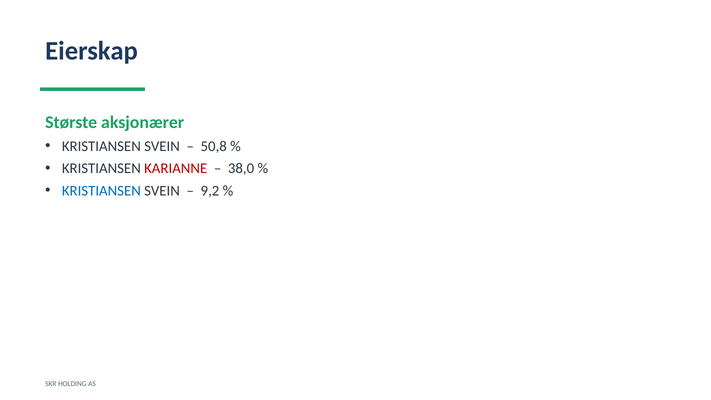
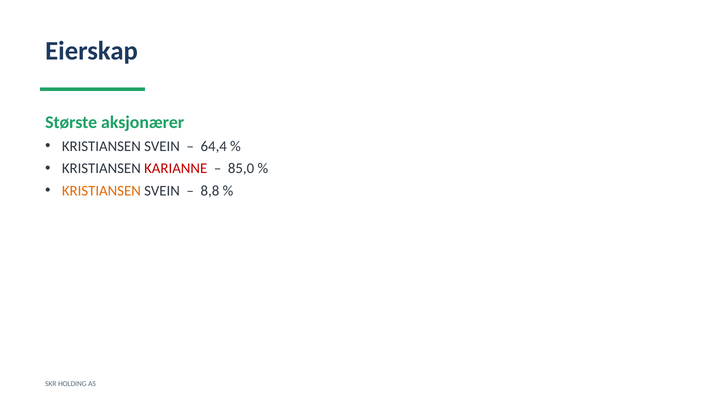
50,8: 50,8 -> 64,4 (214, 146)
38,0: 38,0 -> 85,0 (241, 168)
KRISTIANSEN colour: blue -> orange (101, 191)
9,2: 9,2 -> 8,8 (210, 191)
